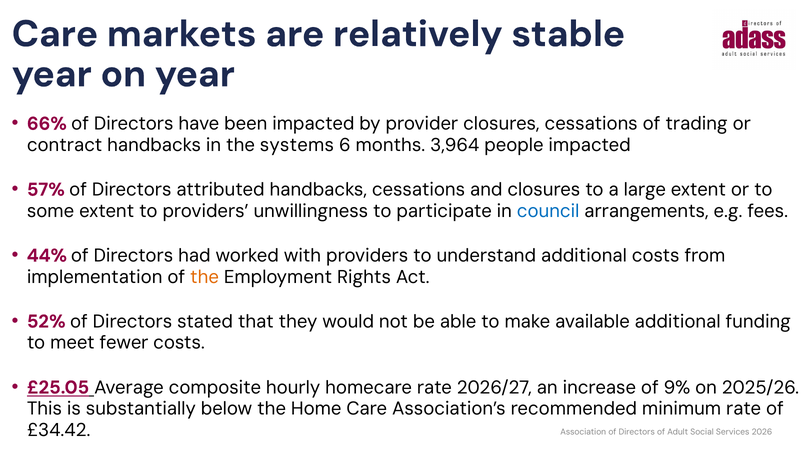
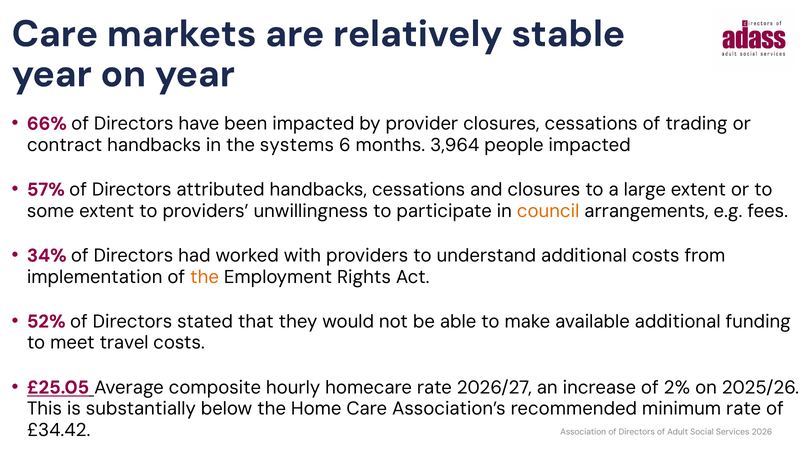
council colour: blue -> orange (548, 211)
44%: 44% -> 34% (47, 255)
fewer: fewer -> travel (124, 343)
9%: 9% -> 2% (677, 387)
